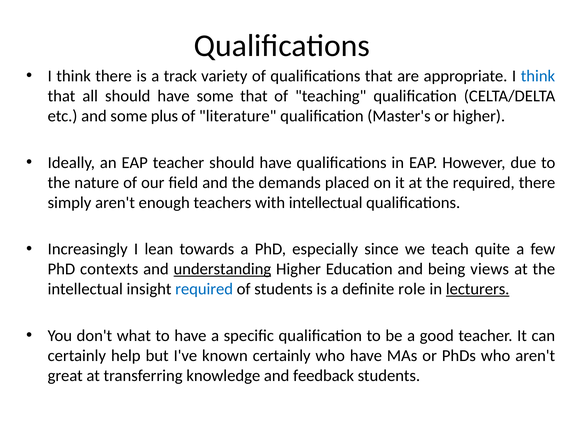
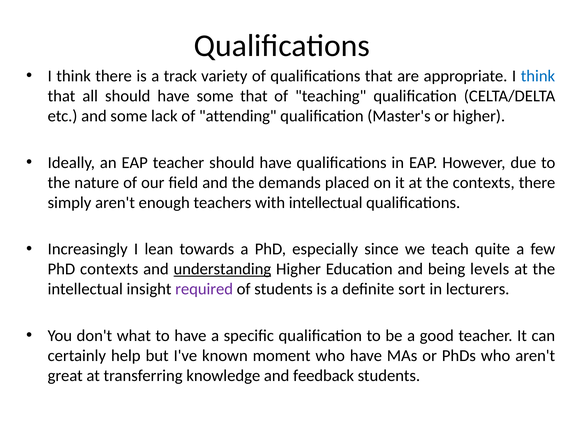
plus: plus -> lack (164, 116)
literature: literature -> attending (238, 116)
the required: required -> contexts (484, 183)
views: views -> levels (490, 269)
required colour: blue -> purple (204, 289)
role: role -> sort (412, 289)
lecturers underline: present -> none (478, 289)
known certainly: certainly -> moment (282, 356)
